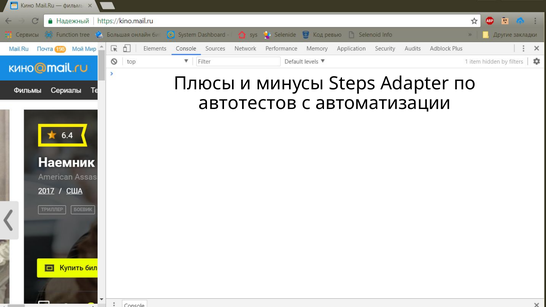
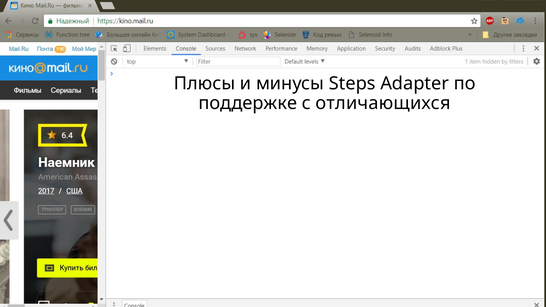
автотестов: автотестов -> поддержке (248, 103)
автоматизации: автоматизации -> отличающихся (383, 103)
